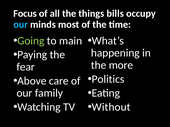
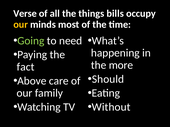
Focus: Focus -> Verse (25, 14)
our colour: light blue -> yellow (21, 25)
main: main -> need (71, 41)
fear: fear -> fact (26, 67)
Politics: Politics -> Should (108, 79)
